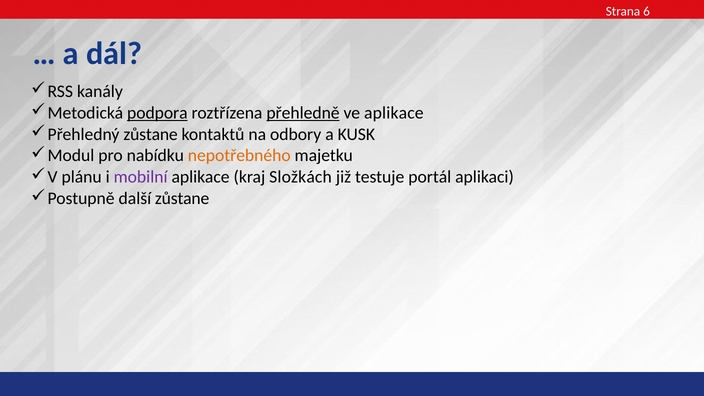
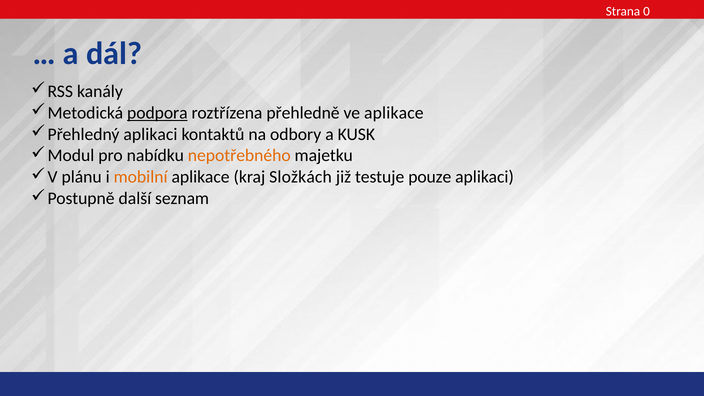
6: 6 -> 0 (646, 11)
přehledně underline: present -> none (303, 113)
zůstane: zůstane -> aplikaci (150, 134)
mobilní colour: purple -> orange (141, 177)
portál: portál -> pouze (430, 177)
další zůstane: zůstane -> seznam (182, 199)
